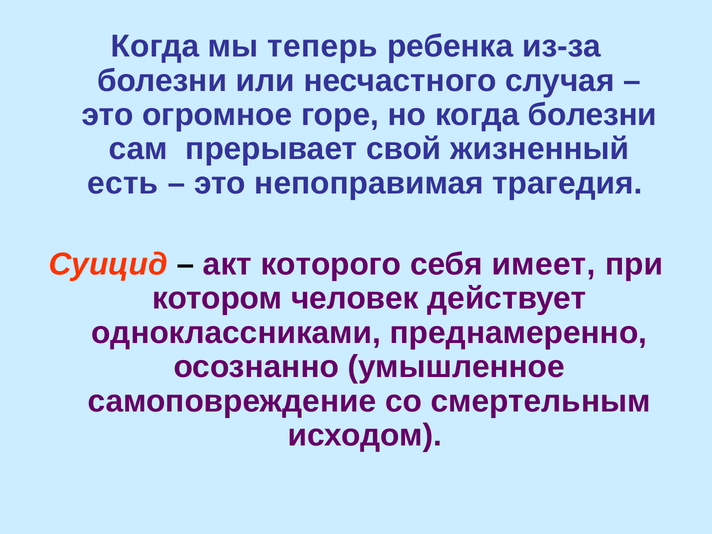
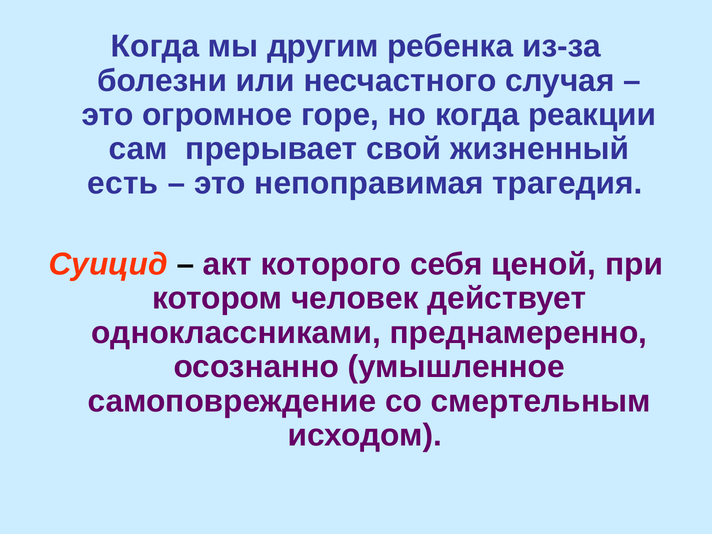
теперь: теперь -> другим (323, 46)
когда болезни: болезни -> реакции (592, 115)
имеет: имеет -> ценой (544, 264)
